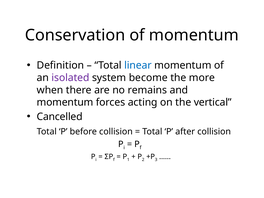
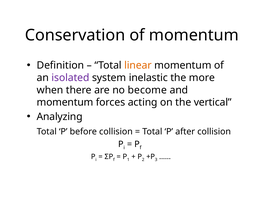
linear colour: blue -> orange (138, 65)
become: become -> inelastic (148, 78)
remains: remains -> become (147, 90)
Cancelled: Cancelled -> Analyzing (60, 117)
